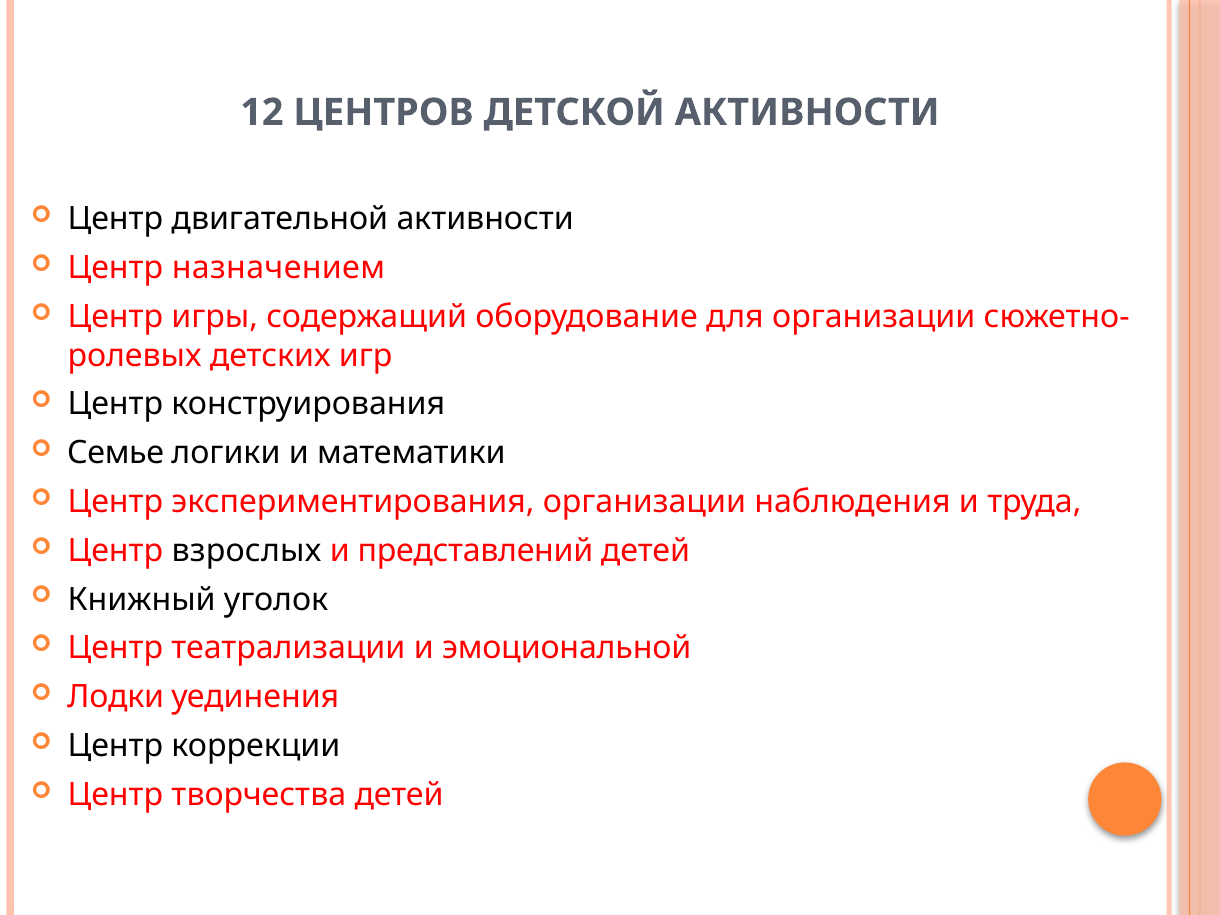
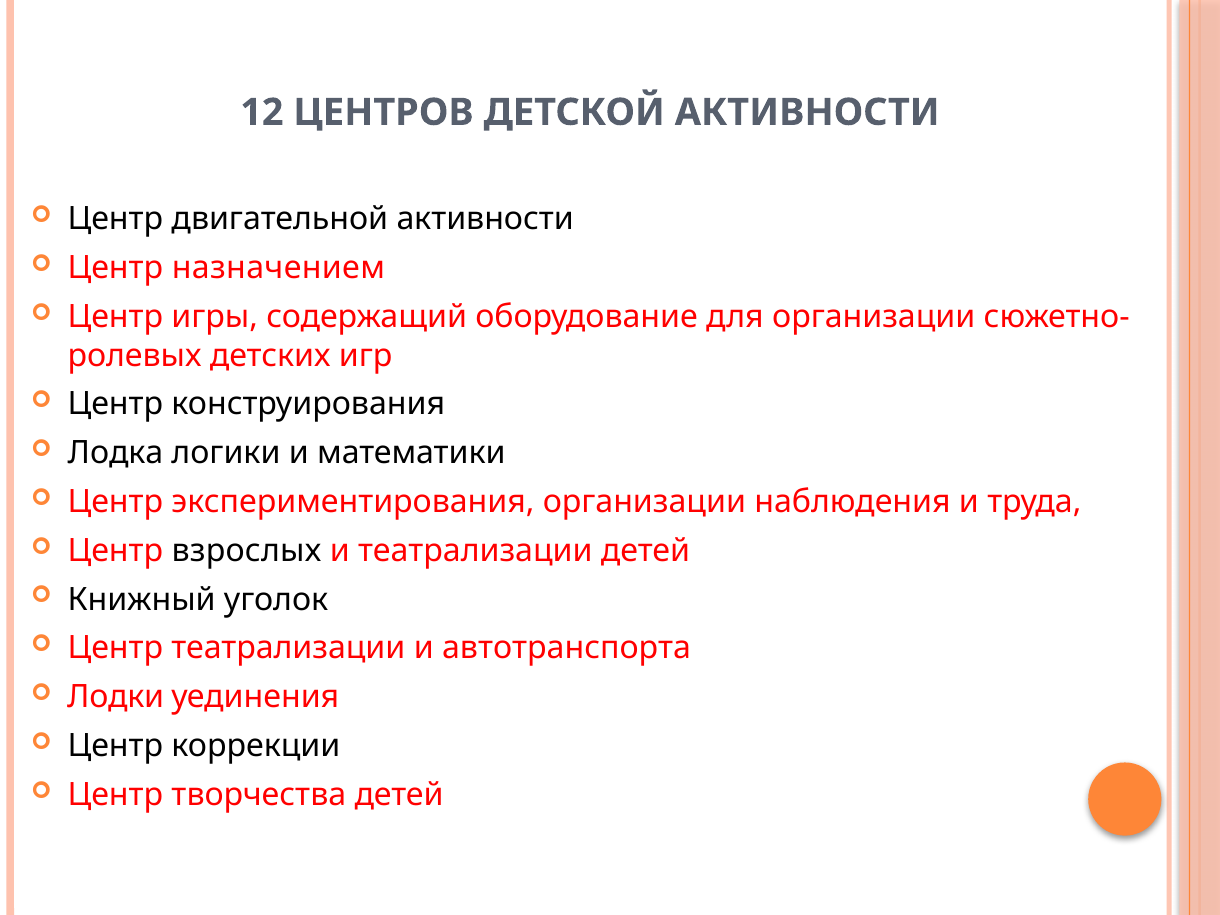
Семье: Семье -> Лодка (116, 453)
и представлений: представлений -> театрализации (475, 551)
эмоциональной: эмоциональной -> автотранспорта (567, 648)
